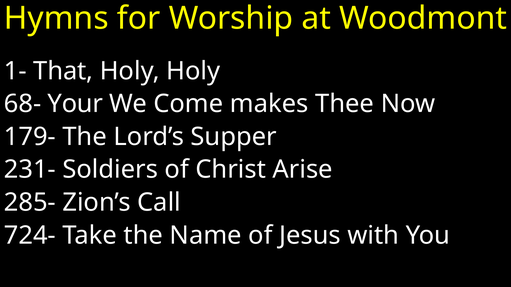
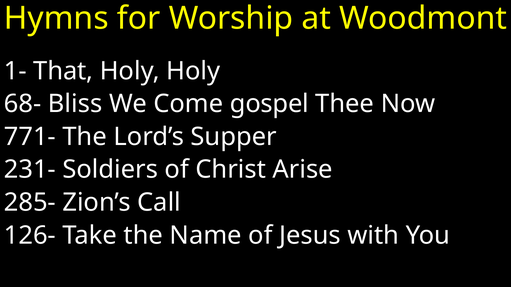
Your: Your -> Bliss (75, 104)
makes: makes -> gospel (269, 104)
179-: 179- -> 771- (30, 137)
724-: 724- -> 126- (30, 236)
